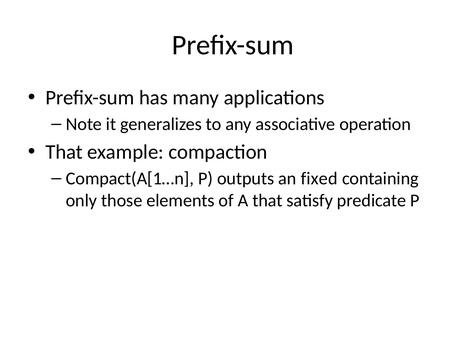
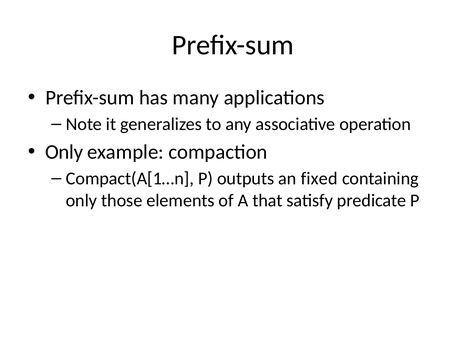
That: That -> Only (64, 152)
